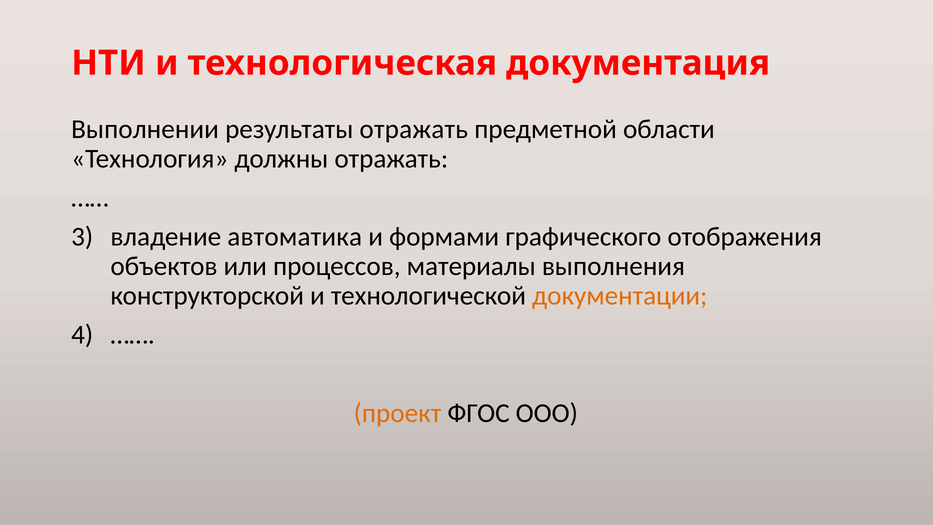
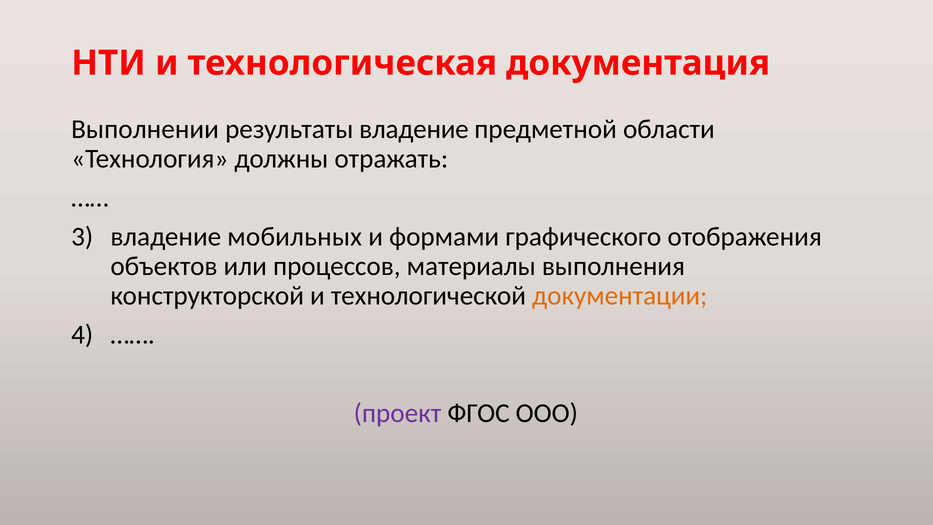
результаты отражать: отражать -> владение (414, 129)
автоматика: автоматика -> мобильных (295, 237)
проект colour: orange -> purple (398, 413)
